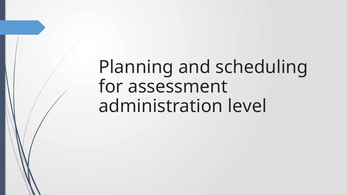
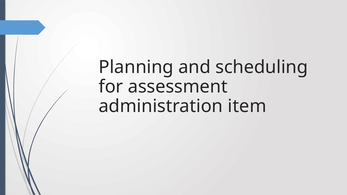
level: level -> item (247, 106)
